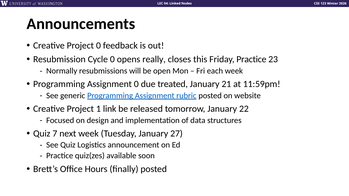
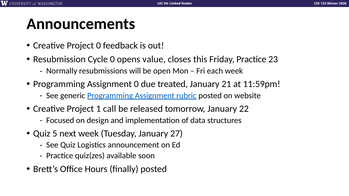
really: really -> value (154, 59)
link: link -> call (110, 109)
7: 7 -> 5 (55, 134)
